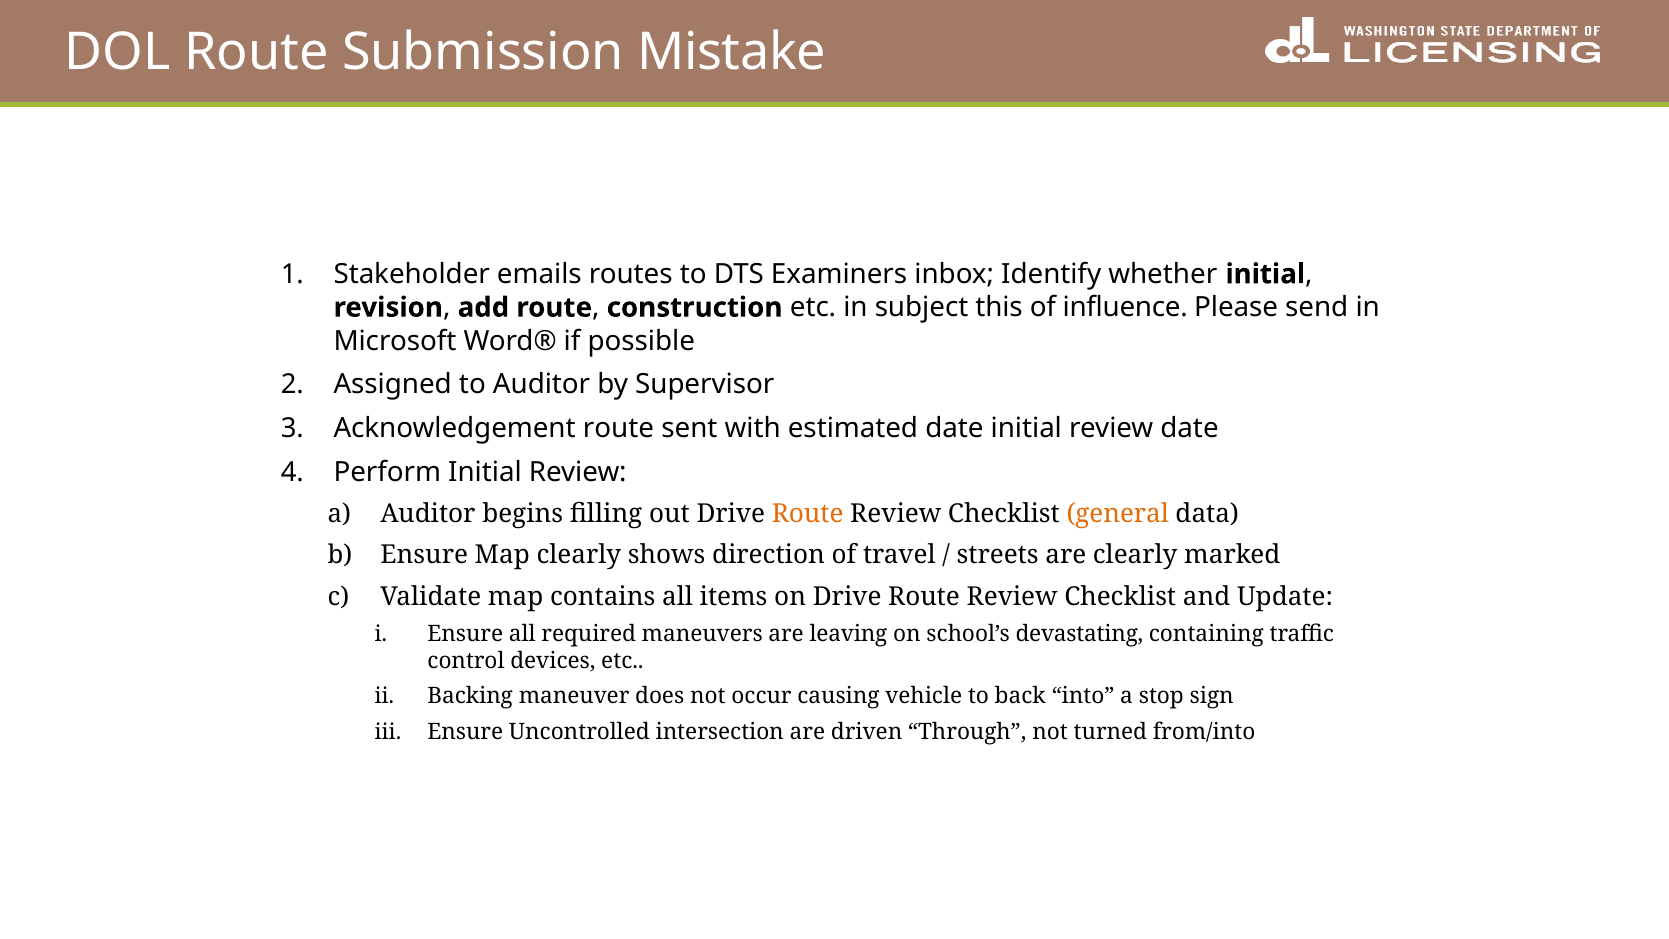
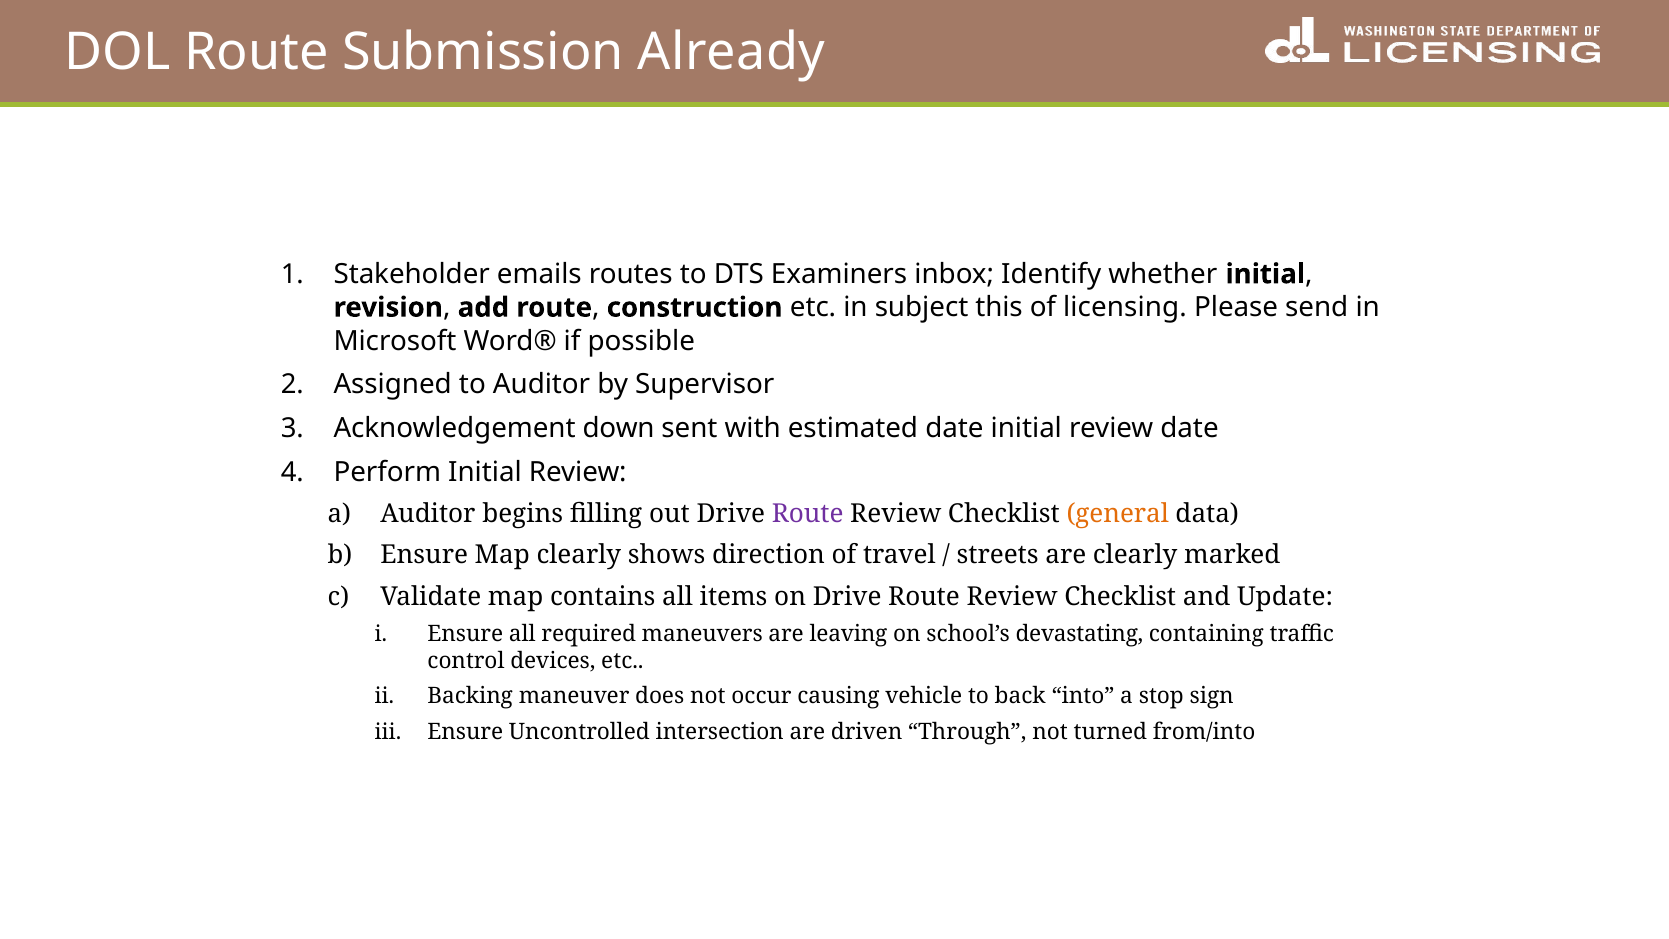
Mistake: Mistake -> Already (731, 53)
influence: influence -> licensing (1125, 307)
Acknowledgement route: route -> down (619, 428)
Route colour: orange -> purple (808, 514)
